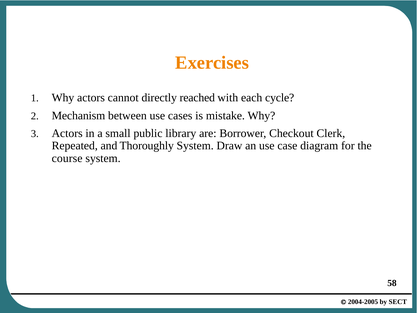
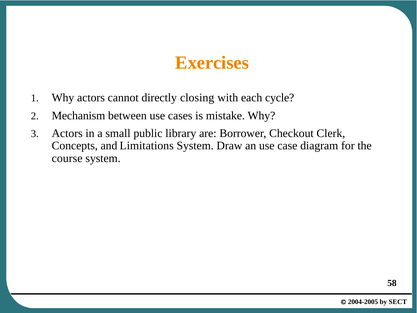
reached: reached -> closing (197, 98)
Repeated: Repeated -> Concepts (75, 146)
Thoroughly: Thoroughly -> Limitations (147, 146)
